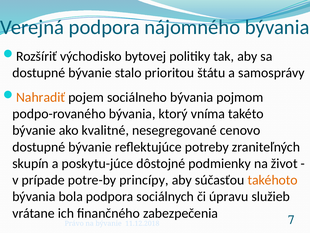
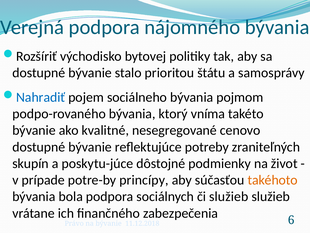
Nahradiť colour: orange -> blue (41, 97)
či úpravu: úpravu -> služieb (229, 196)
7: 7 -> 6 (291, 220)
